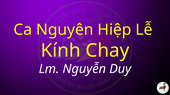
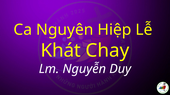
Kính: Kính -> Khát (61, 51)
